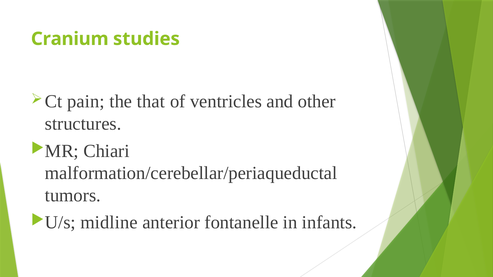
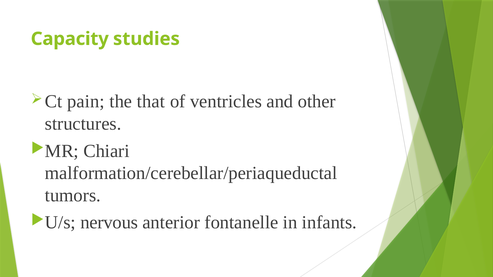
Cranium: Cranium -> Capacity (70, 39)
midline: midline -> nervous (109, 223)
